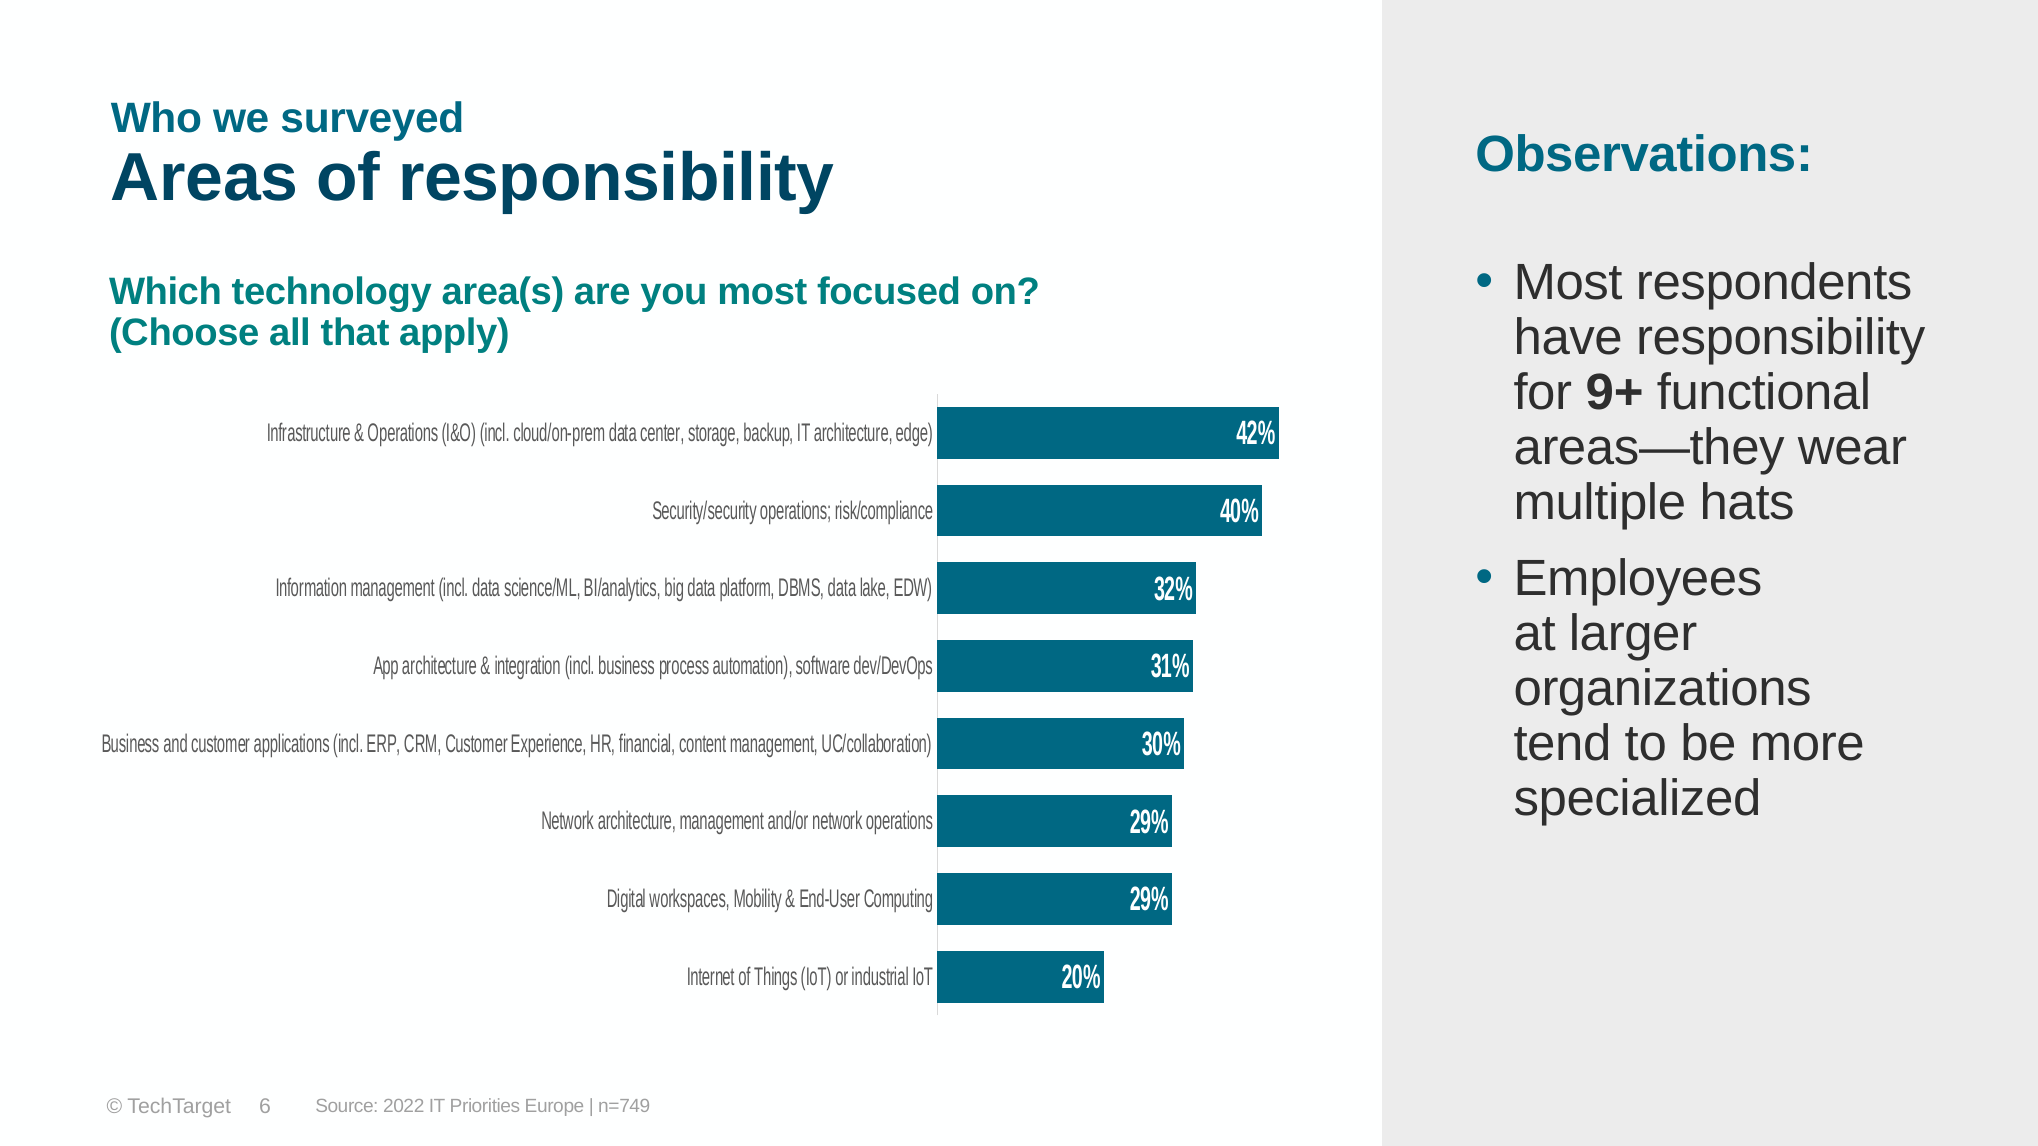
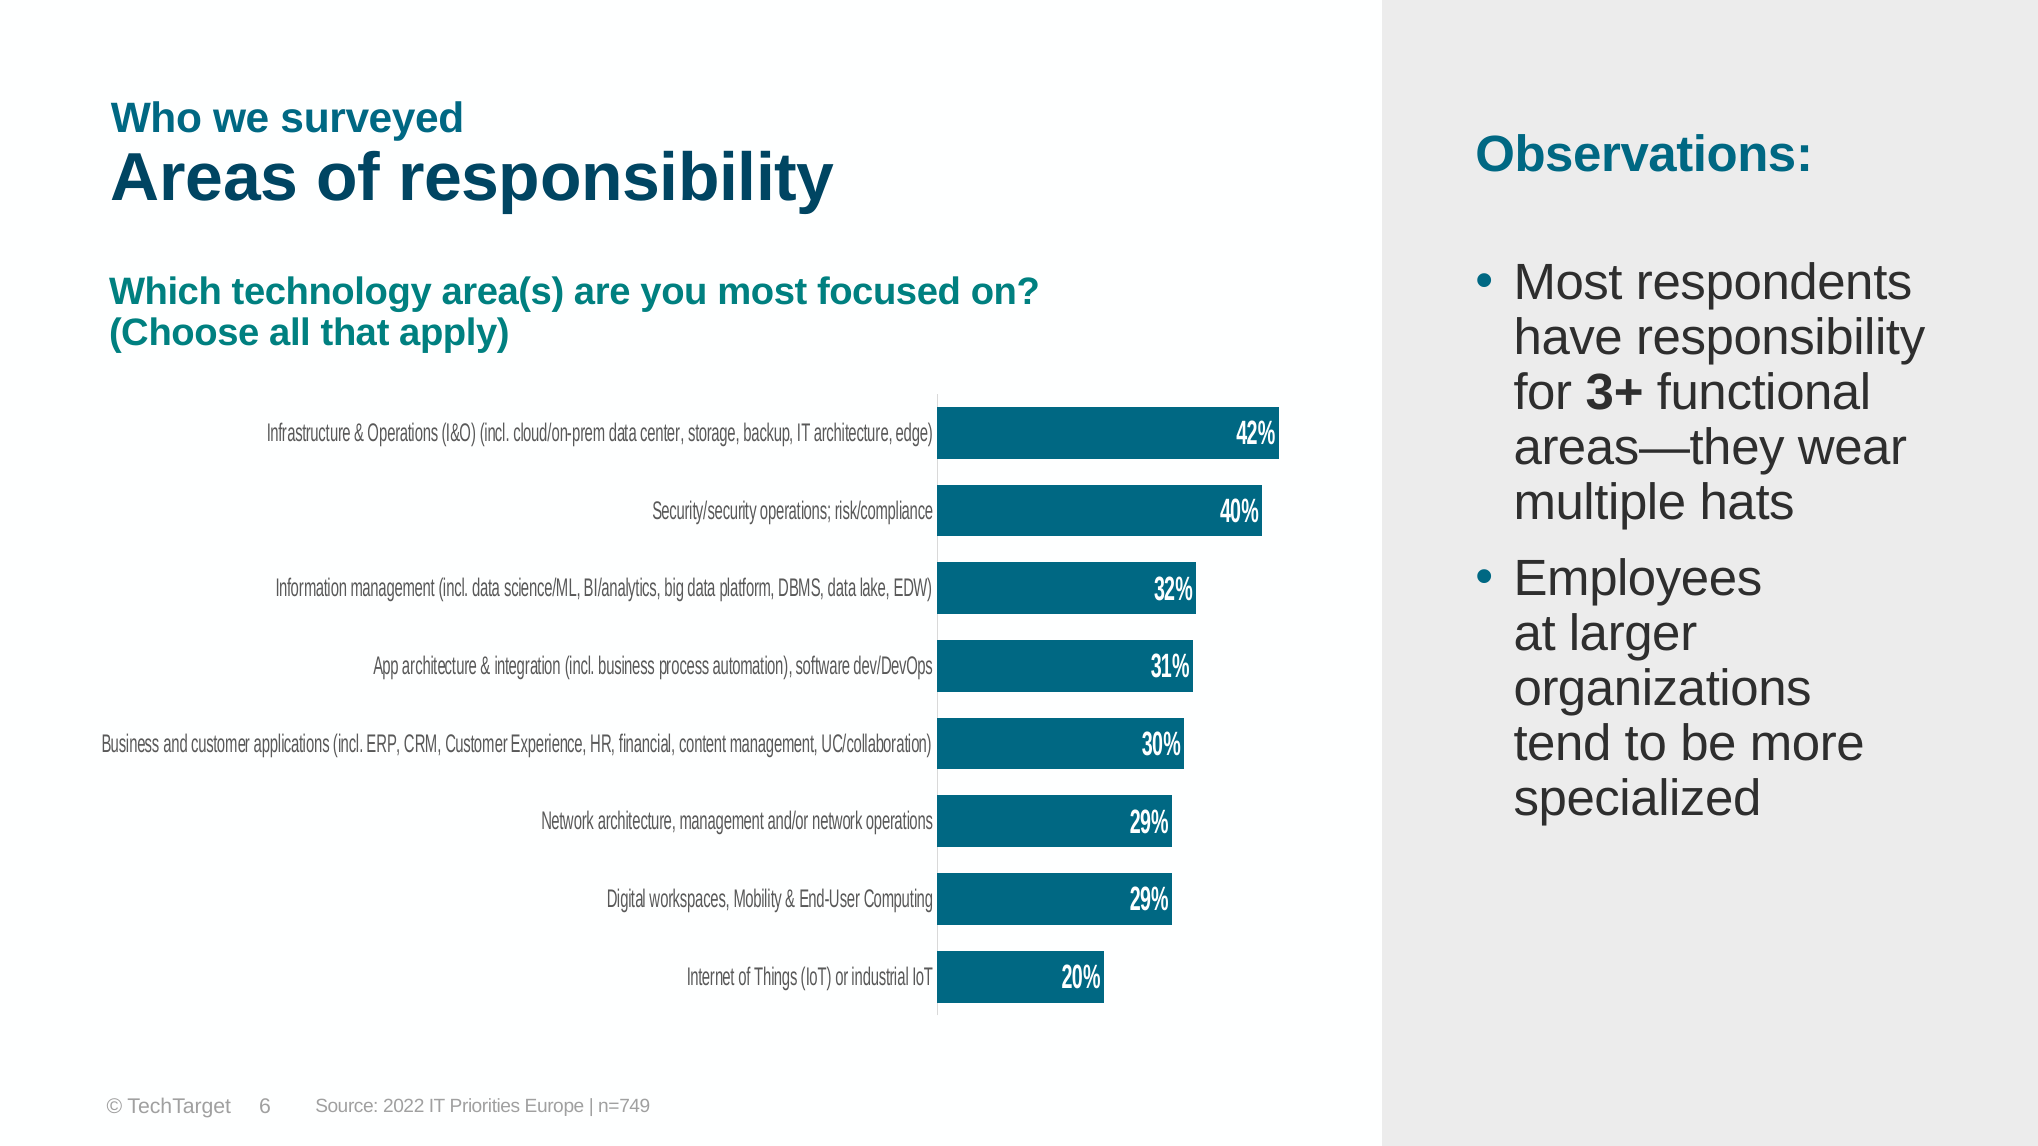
9+: 9+ -> 3+ (1615, 392)
